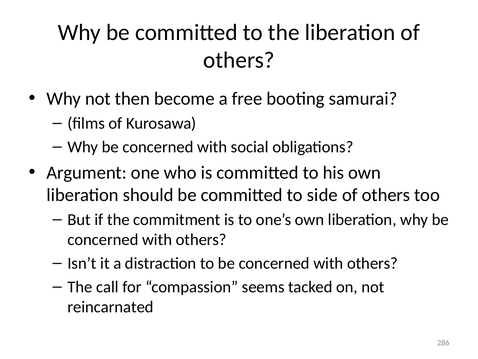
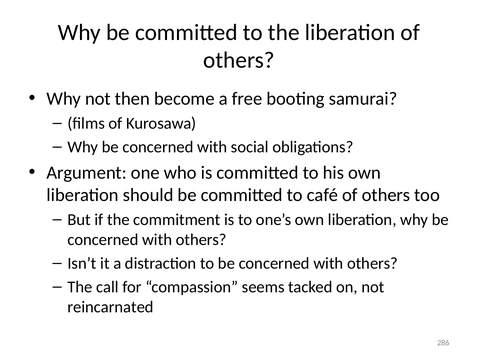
side: side -> café (323, 195)
